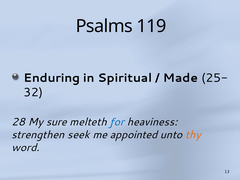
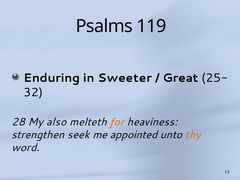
Spiritual: Spiritual -> Sweeter (125, 78)
Made: Made -> Great (180, 78)
sure: sure -> also (56, 122)
for colour: blue -> orange (117, 122)
